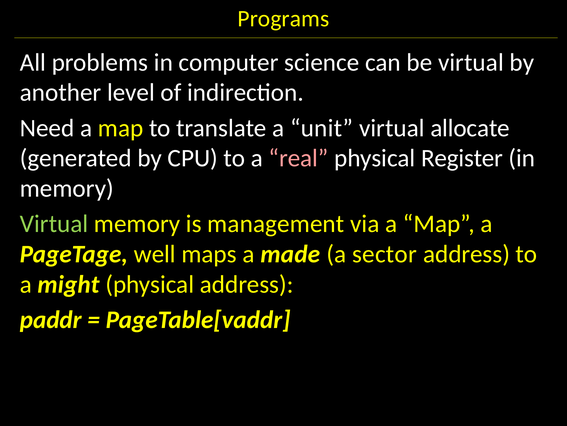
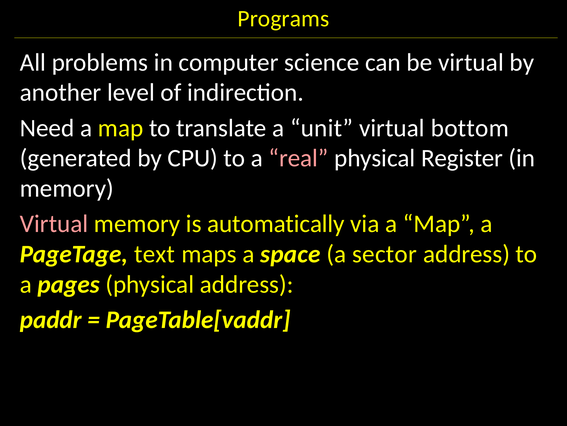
allocate: allocate -> bottom (470, 128)
Virtual colour: light green -> pink (54, 224)
management: management -> automatically (276, 224)
well: well -> text (155, 254)
made: made -> space (290, 254)
might: might -> pages (69, 284)
